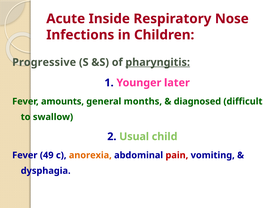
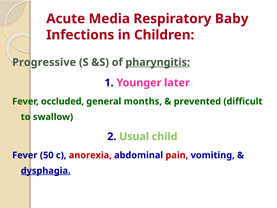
Inside: Inside -> Media (109, 19)
Nose: Nose -> Baby (232, 19)
amounts: amounts -> occluded (62, 101)
diagnosed: diagnosed -> prevented (197, 101)
49: 49 -> 50 (47, 155)
anorexia colour: orange -> red (90, 155)
dysphagia underline: none -> present (46, 171)
